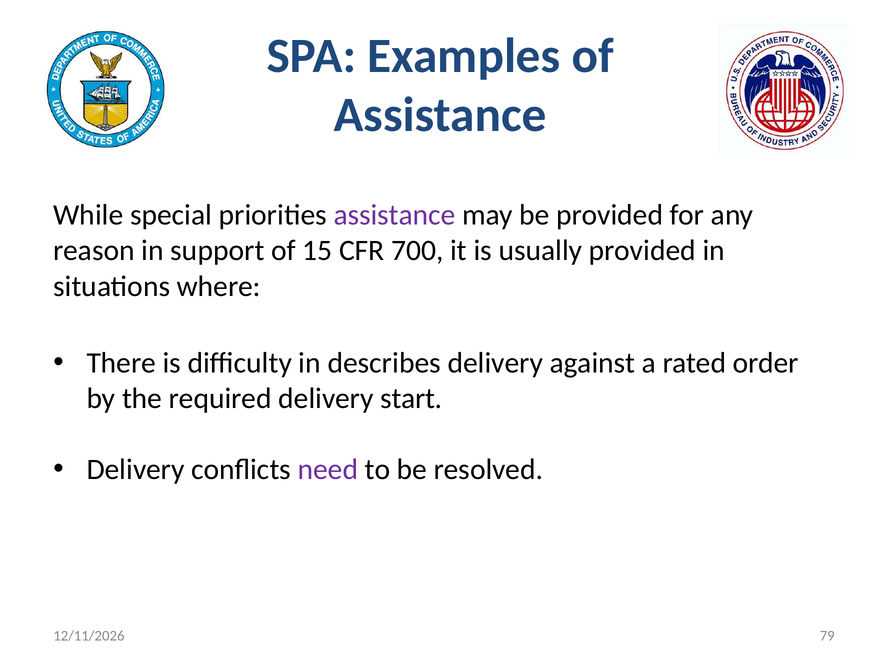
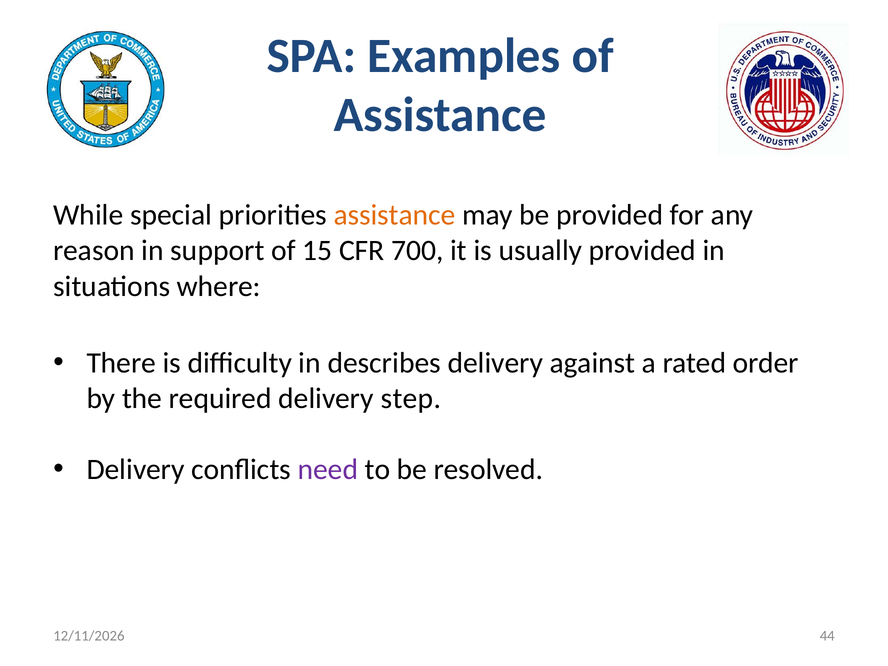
assistance colour: purple -> orange (394, 215)
start: start -> step (411, 399)
79: 79 -> 44 (827, 636)
